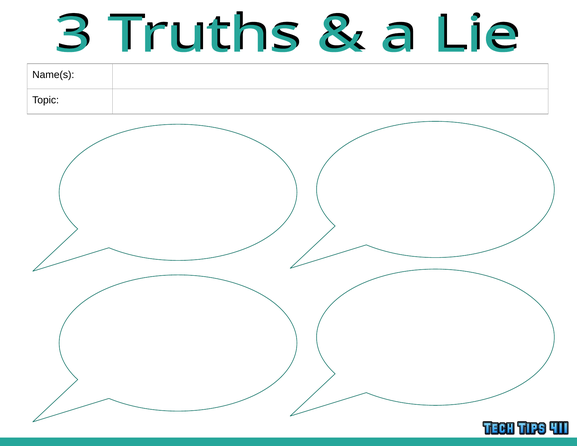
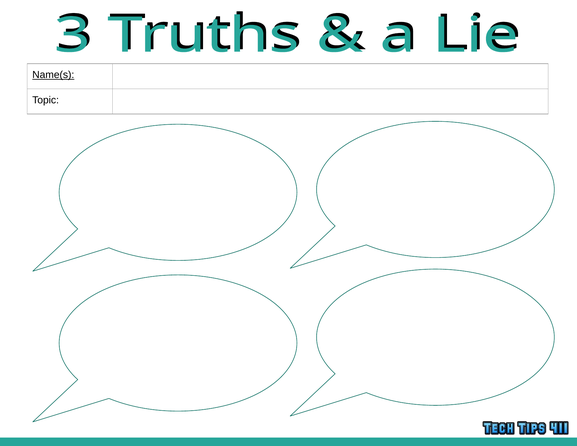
Name(s underline: none -> present (53, 75)
